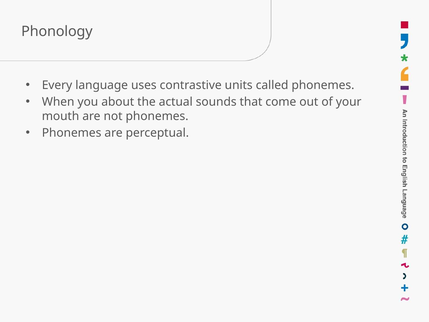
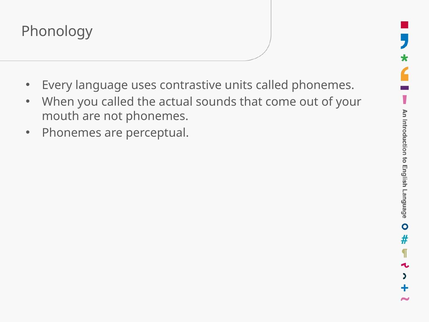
you about: about -> called (118, 102)
